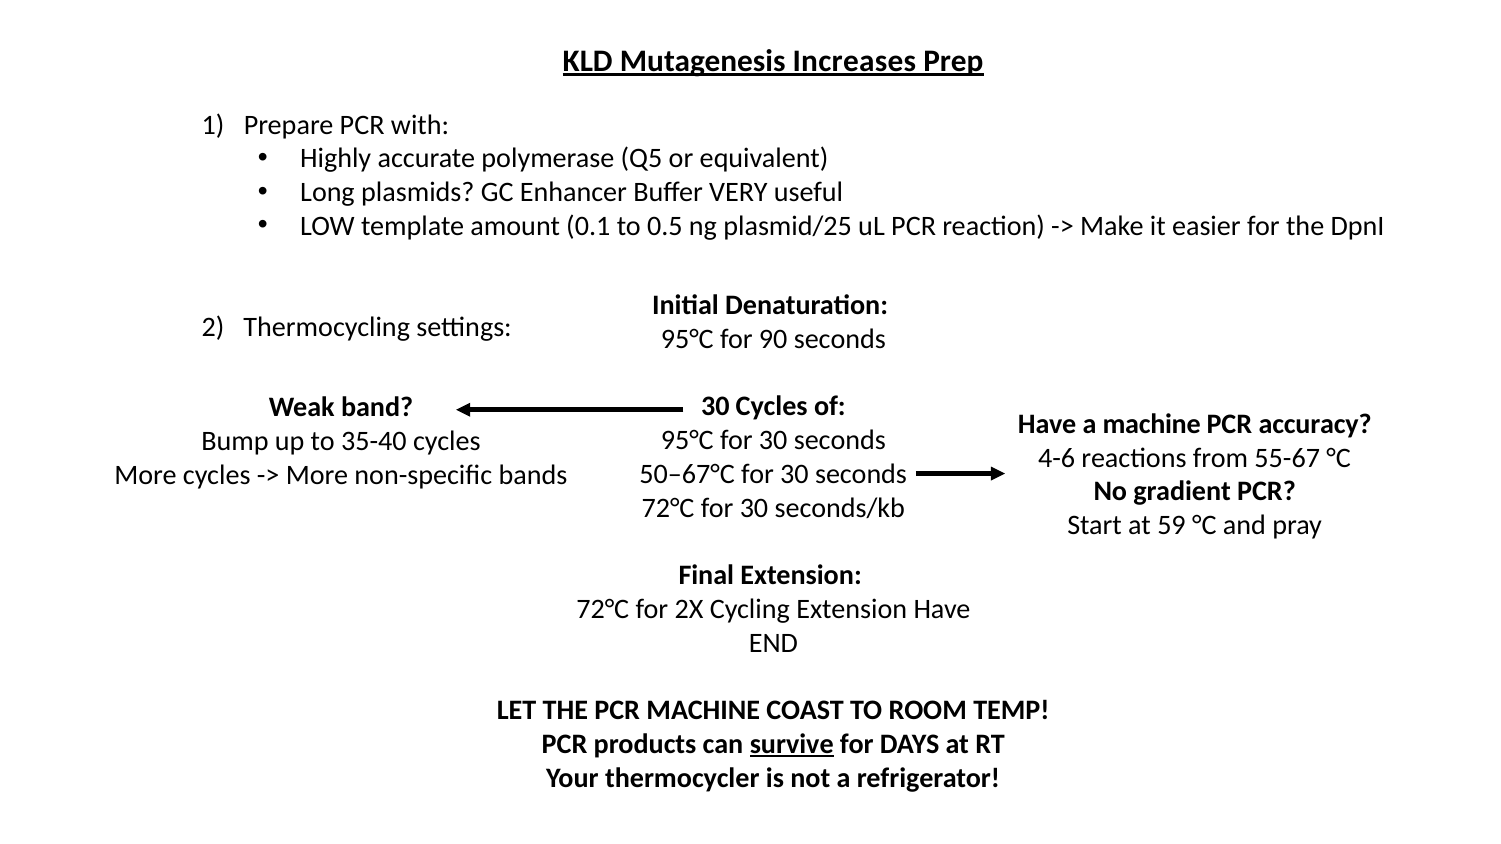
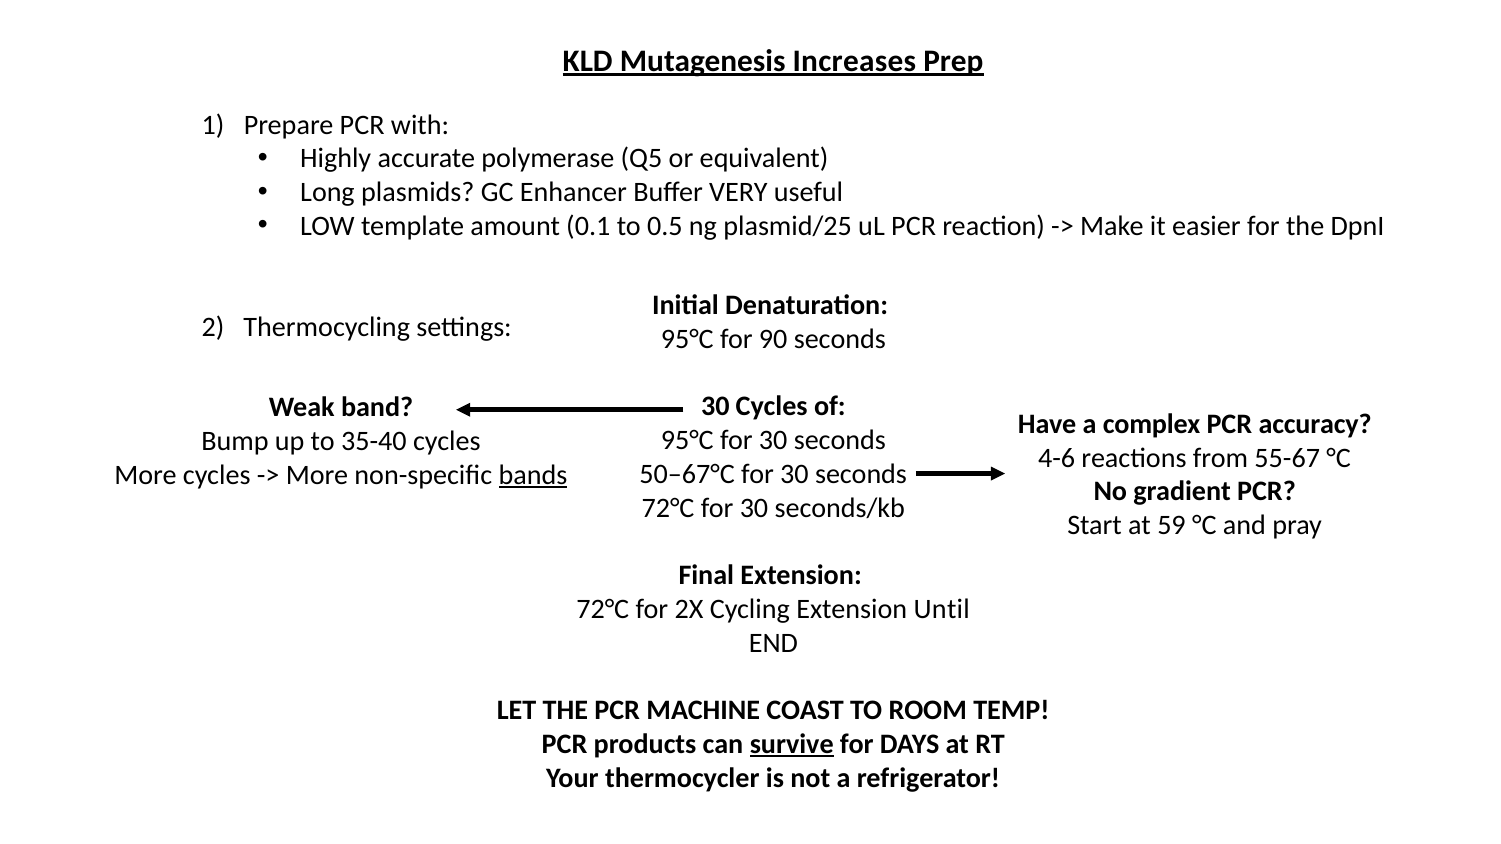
a machine: machine -> complex (1152, 424)
bands underline: none -> present (533, 475)
Extension Have: Have -> Until (942, 609)
